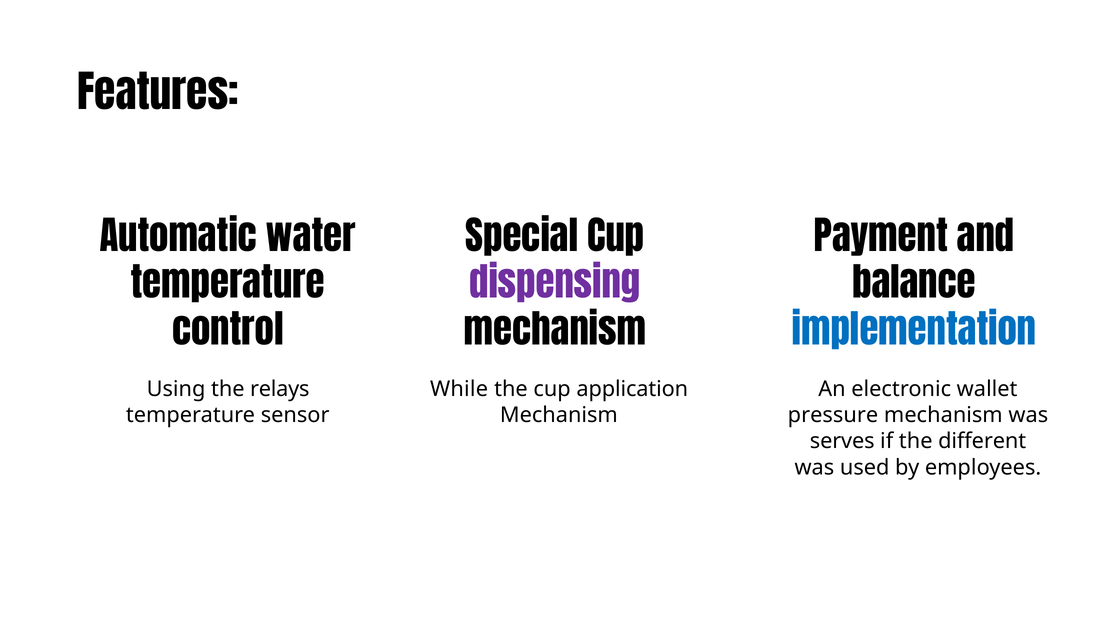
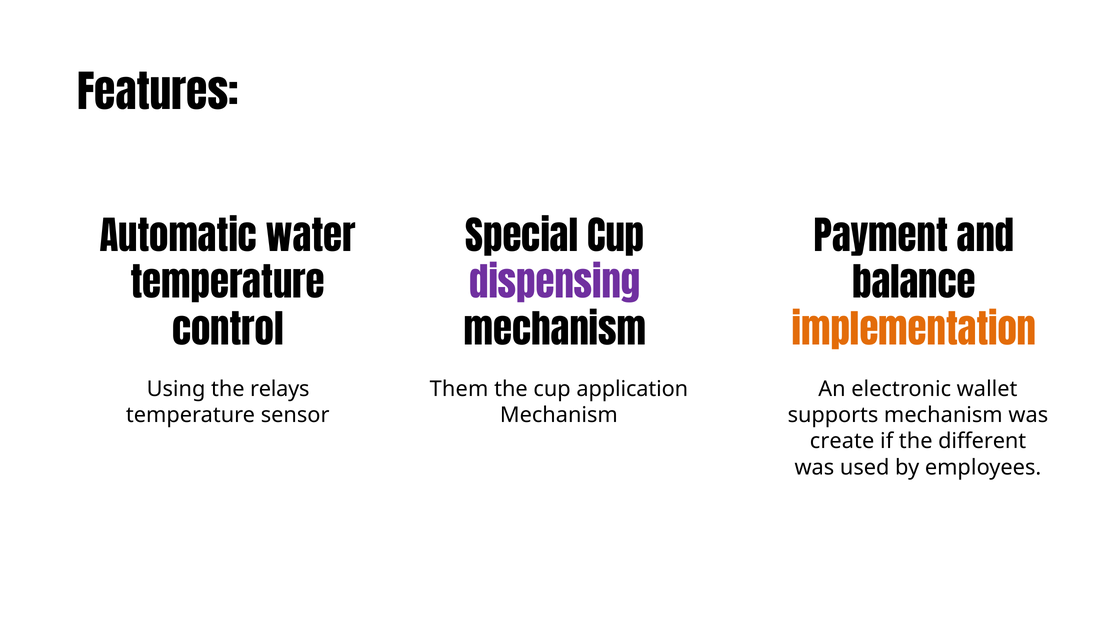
implementation colour: blue -> orange (914, 332)
While: While -> Them (459, 389)
pressure: pressure -> supports (833, 415)
serves: serves -> create (842, 441)
